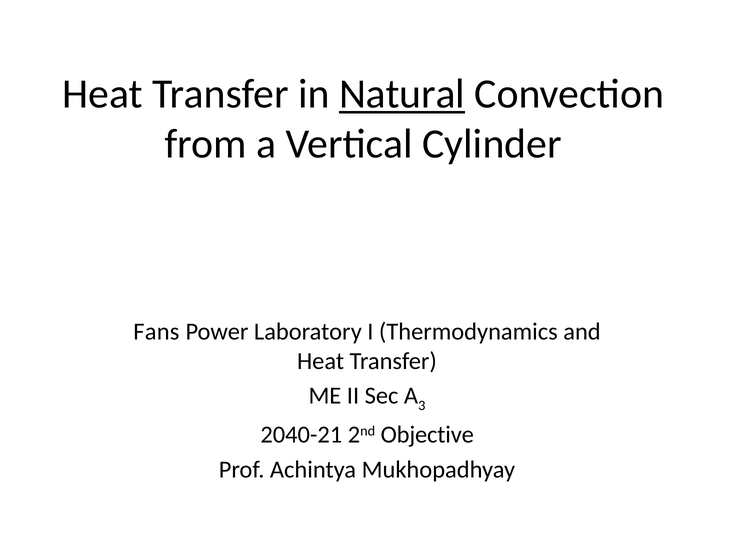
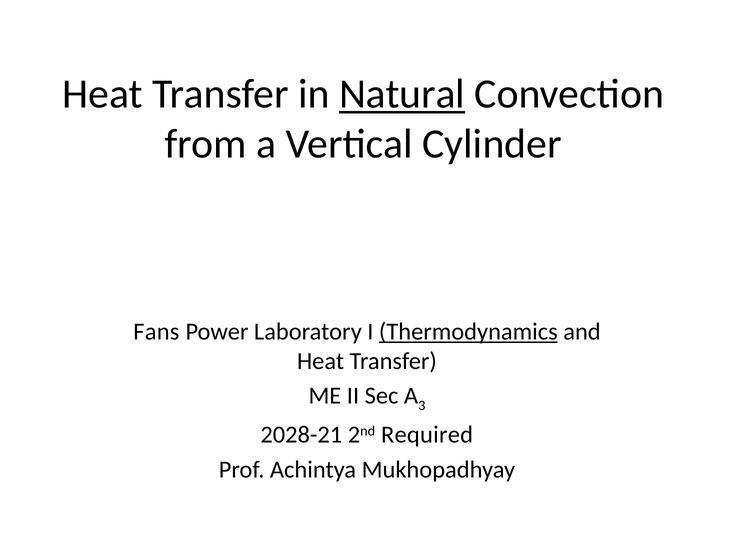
Thermodynamics underline: none -> present (468, 332)
2040-21: 2040-21 -> 2028-21 (301, 435)
Objective: Objective -> Required (427, 435)
